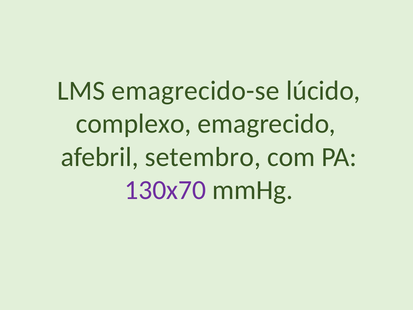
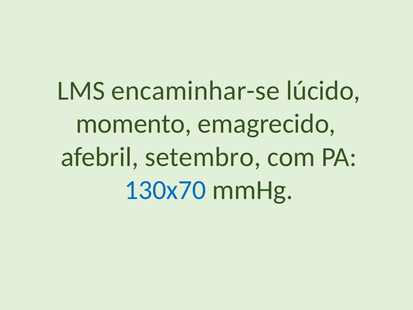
emagrecido-se: emagrecido-se -> encaminhar-se (196, 91)
complexo: complexo -> momento (134, 124)
130x70 colour: purple -> blue (165, 190)
